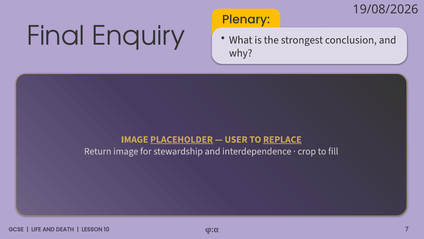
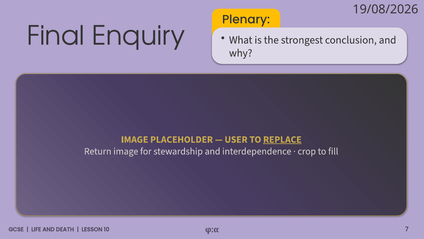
PLACEHOLDER underline: present -> none (182, 139)
